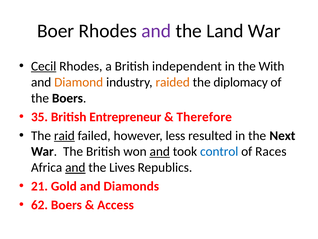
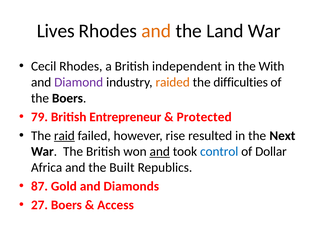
Boer: Boer -> Lives (56, 31)
and colour: purple -> orange (156, 31)
Cecil underline: present -> none (44, 66)
Diamond colour: orange -> purple (79, 82)
diplomacy: diplomacy -> difficulties (241, 82)
35: 35 -> 79 (39, 117)
Therefore: Therefore -> Protected (204, 117)
less: less -> rise (175, 135)
Races: Races -> Dollar (271, 151)
and underline: present -> none (75, 167)
Lives: Lives -> Built (122, 167)
21: 21 -> 87 (39, 186)
62: 62 -> 27 (39, 205)
